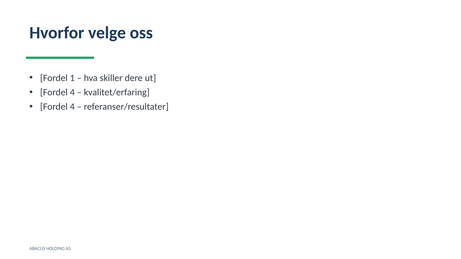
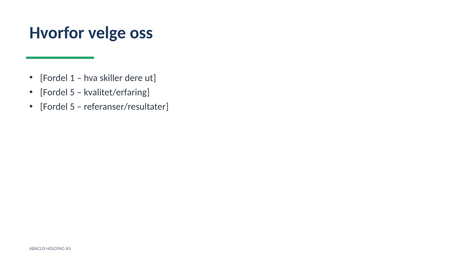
4: 4 -> 5 (72, 92)
4: 4 -> 5 (72, 107)
